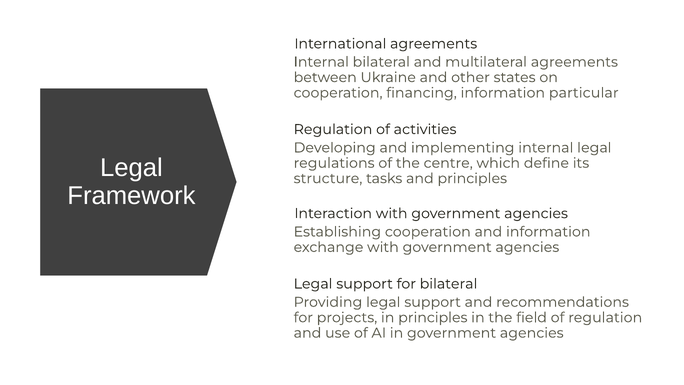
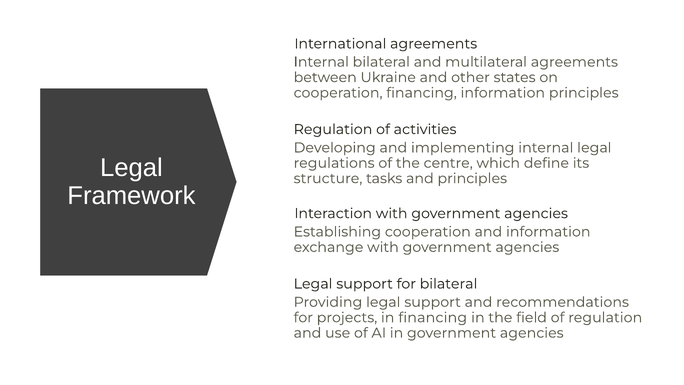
information particular: particular -> principles (584, 93)
in principles: principles -> financing (433, 317)
